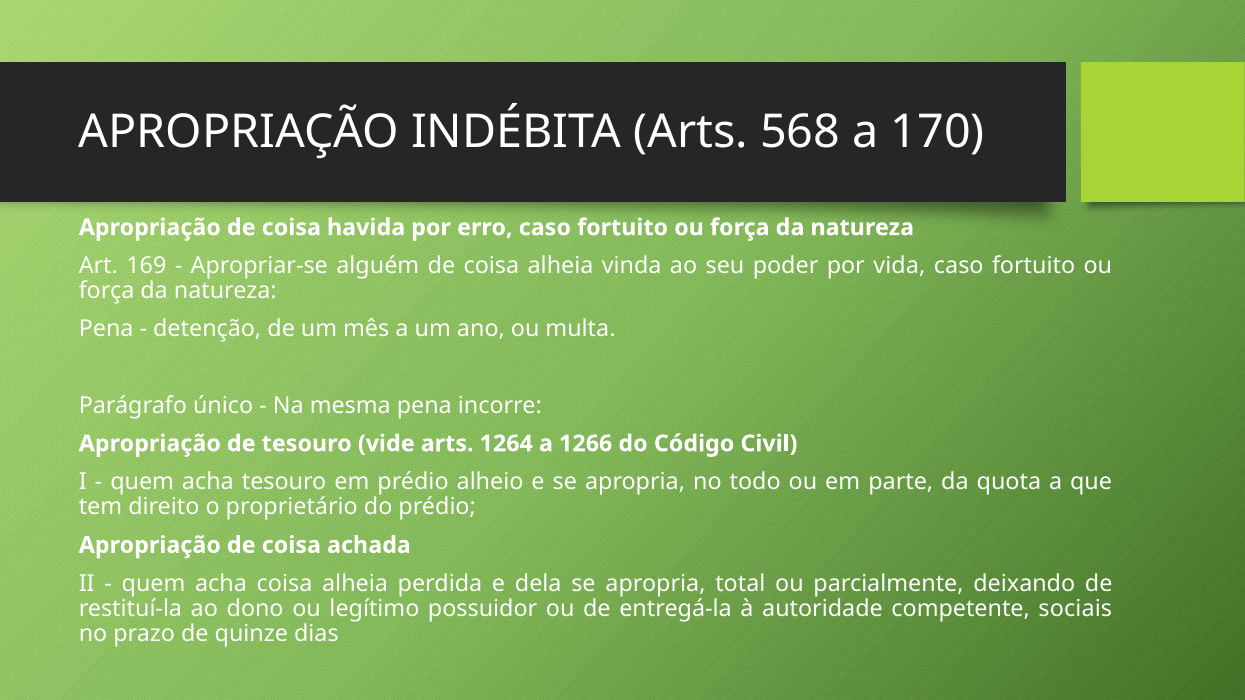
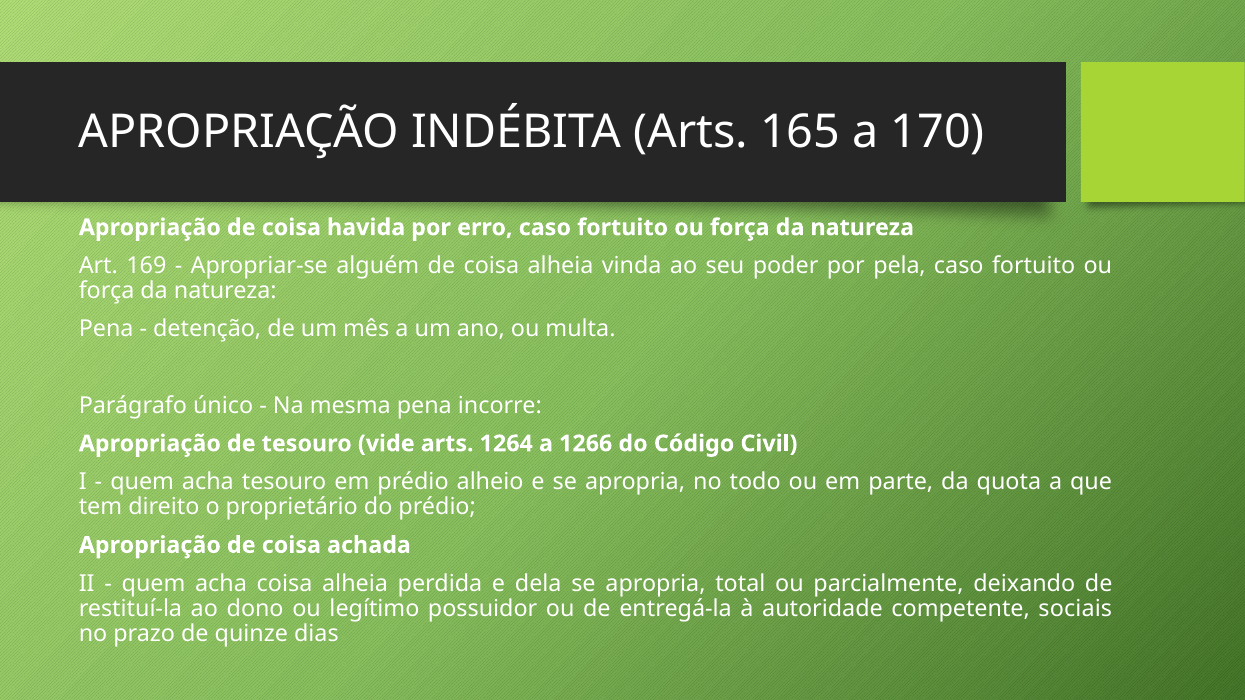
568: 568 -> 165 (800, 132)
vida: vida -> pela (900, 266)
